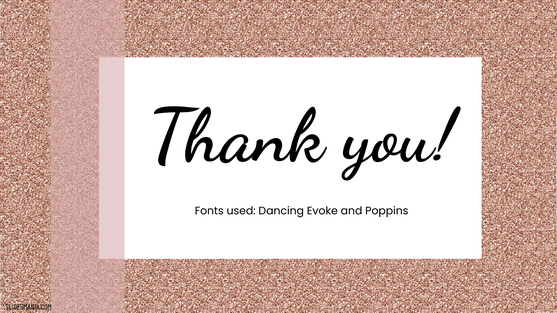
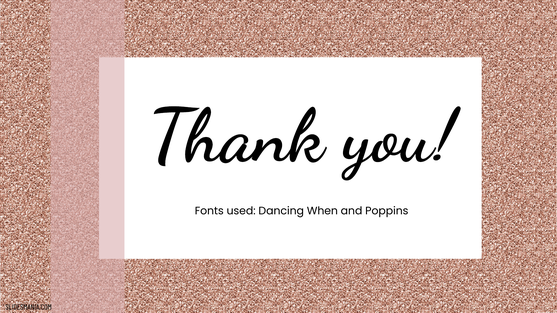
Evoke: Evoke -> When (322, 211)
